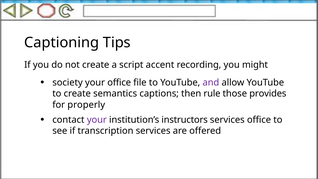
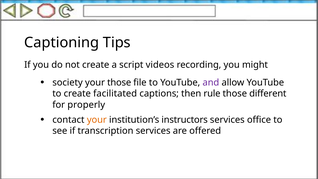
accent: accent -> videos (160, 65)
your office: office -> those (119, 82)
semantics: semantics -> facilitated (115, 94)
provides: provides -> different (268, 94)
your colour: purple -> orange (97, 120)
